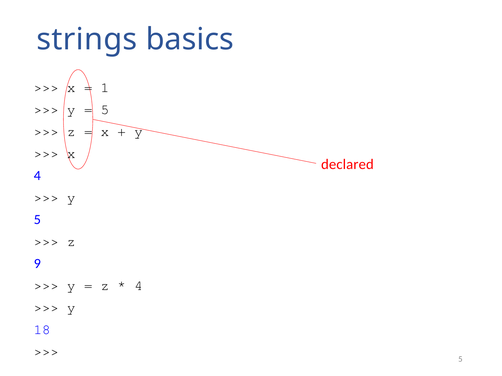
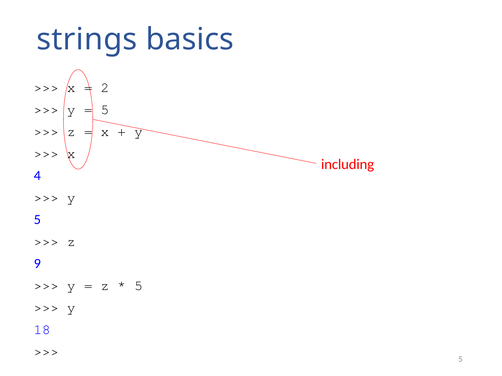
1: 1 -> 2 (105, 88)
declared: declared -> including (348, 165)
4: 4 -> 5 (139, 286)
